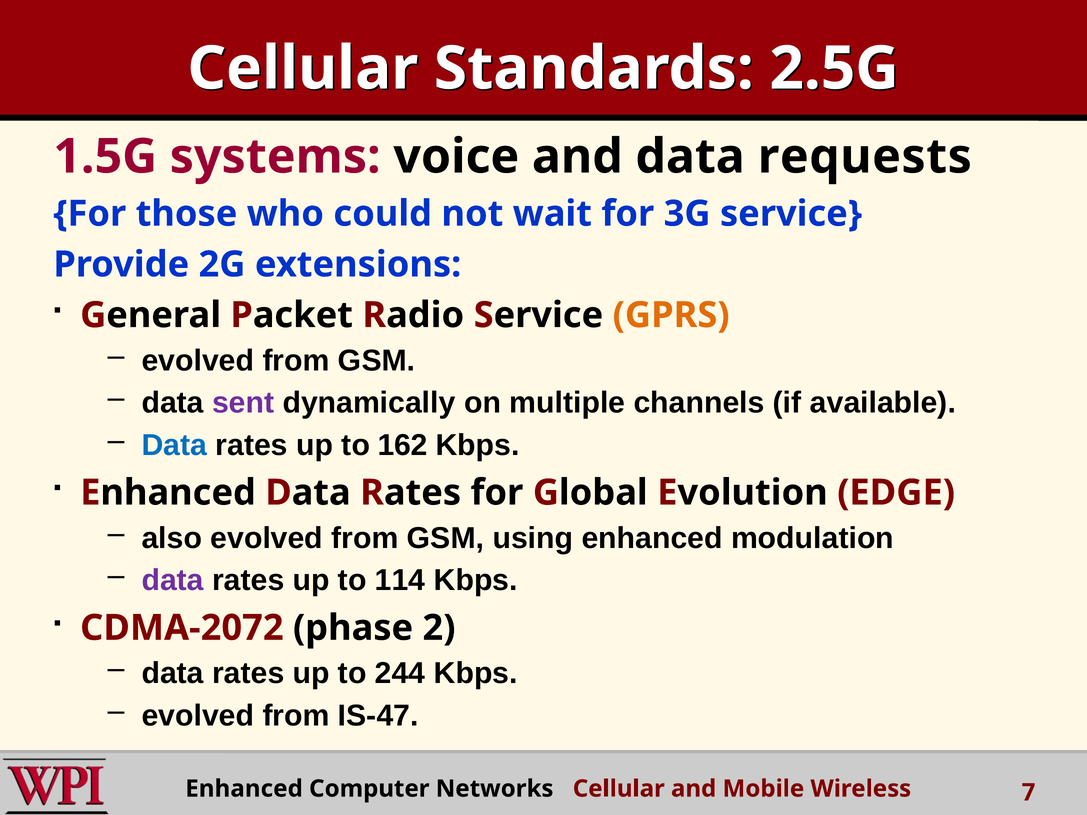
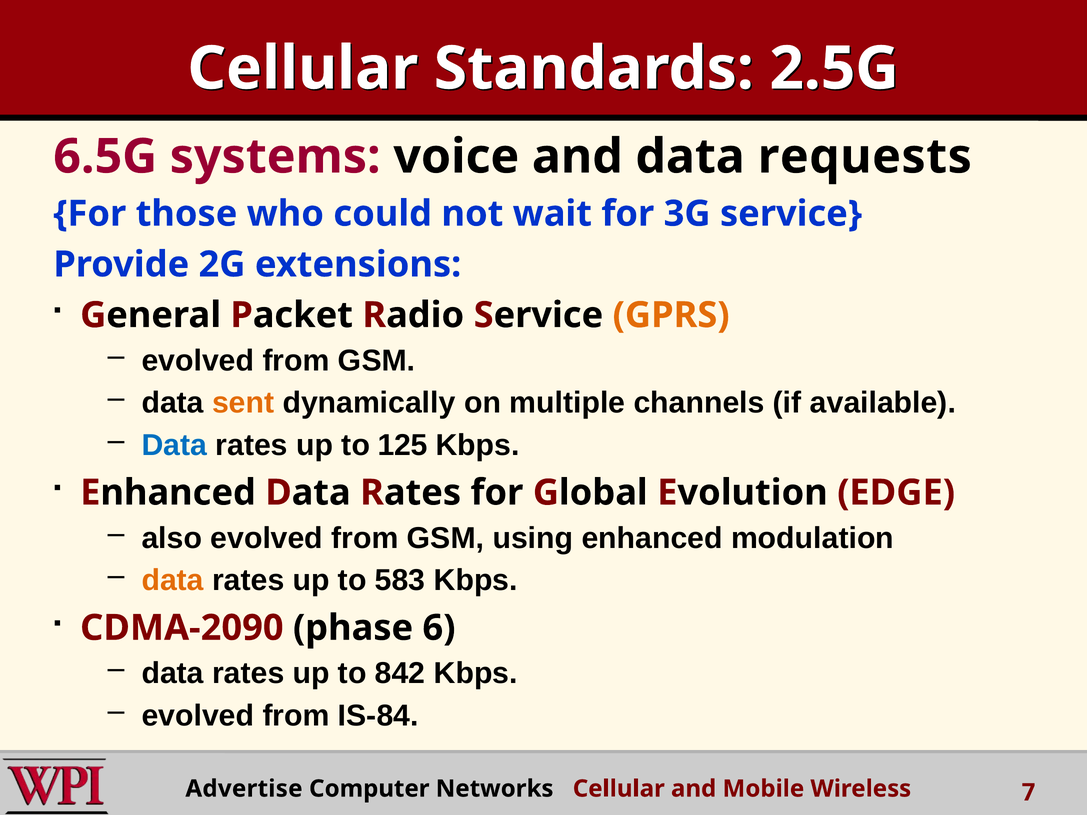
1.5G: 1.5G -> 6.5G (105, 157)
sent colour: purple -> orange (243, 403)
162: 162 -> 125 (403, 445)
data colour: purple -> orange (173, 581)
114: 114 -> 583 (400, 581)
CDMA-2072: CDMA-2072 -> CDMA-2090 (182, 628)
2: 2 -> 6 (439, 628)
244: 244 -> 842 (400, 674)
IS-47: IS-47 -> IS-84 (378, 716)
Enhanced: Enhanced -> Advertise (244, 789)
